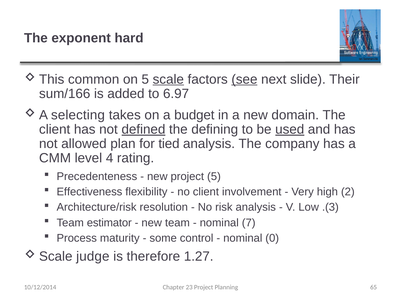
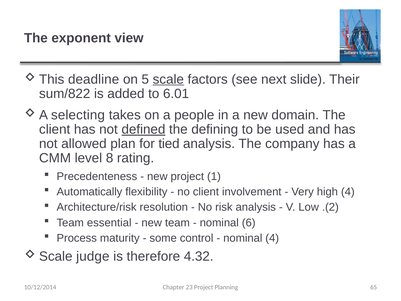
hard: hard -> view (129, 38)
common: common -> deadline (94, 79)
see underline: present -> none (244, 79)
sum/166: sum/166 -> sum/822 (65, 94)
6.97: 6.97 -> 6.01 (176, 94)
budget: budget -> people (194, 115)
used underline: present -> none (290, 129)
4: 4 -> 8 (110, 158)
project 5: 5 -> 1 (214, 176)
Effectiveness: Effectiveness -> Automatically (89, 192)
high 2: 2 -> 4 (348, 192)
.(3: .(3 -> .(2 (330, 207)
estimator: estimator -> essential (109, 223)
7: 7 -> 6 (249, 223)
nominal 0: 0 -> 4 (272, 238)
1.27: 1.27 -> 4.32 (199, 256)
